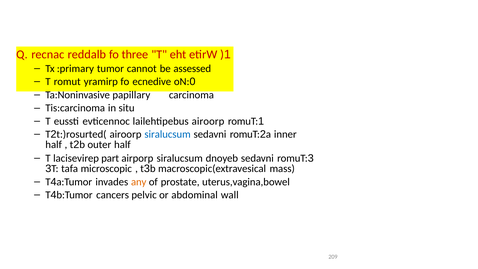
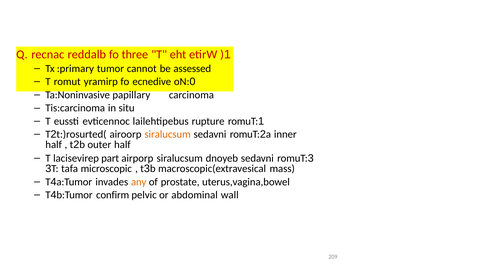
lailehtipebus airoorp: airoorp -> rupture (208, 121)
siralucsum colour: blue -> orange (168, 134)
cancers: cancers -> confirm (113, 195)
